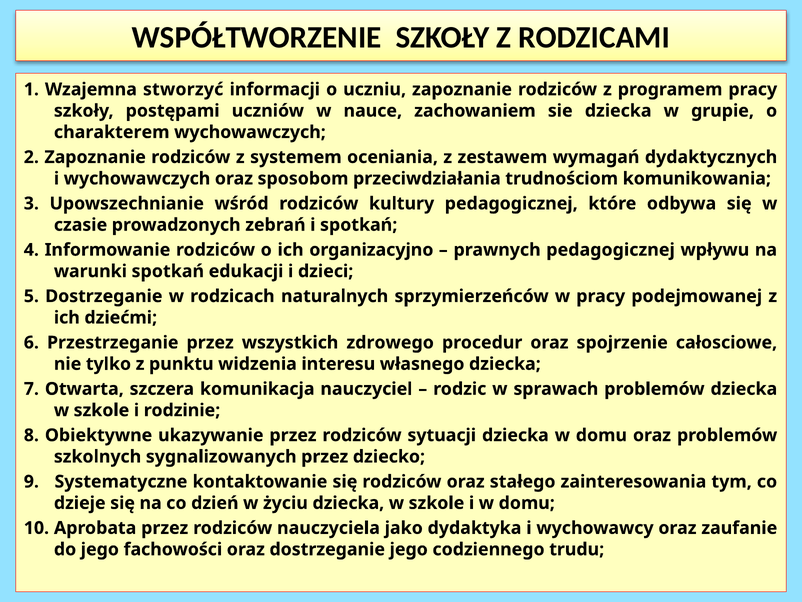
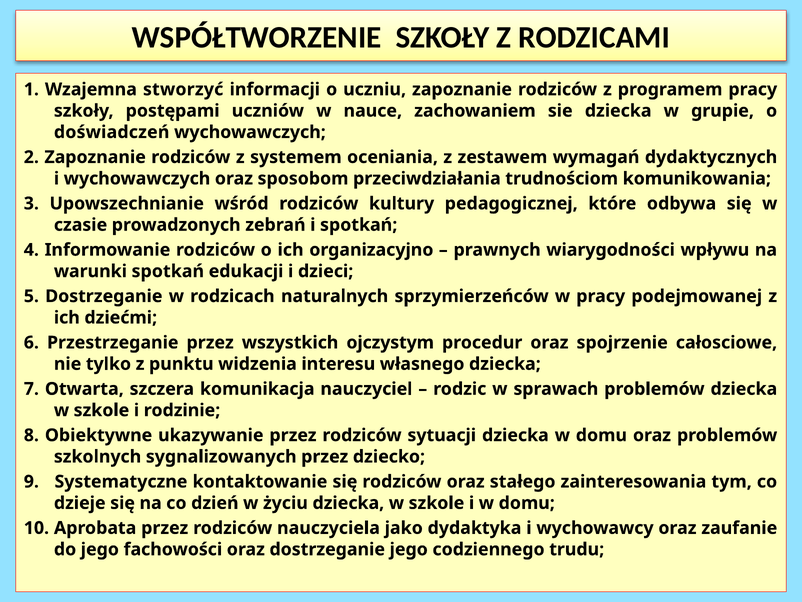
charakterem: charakterem -> doświadczeń (112, 132)
prawnych pedagogicznej: pedagogicznej -> wiarygodności (611, 250)
zdrowego: zdrowego -> ojczystym (390, 342)
